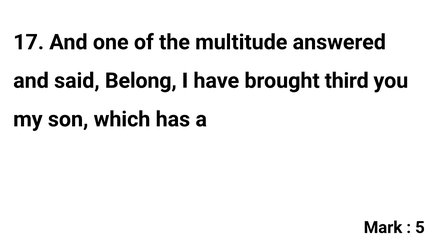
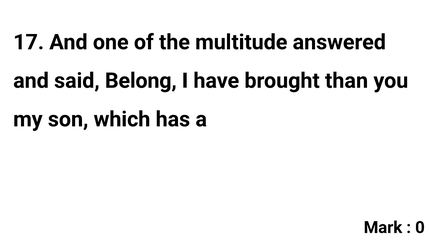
third: third -> than (347, 81)
5: 5 -> 0 (420, 228)
